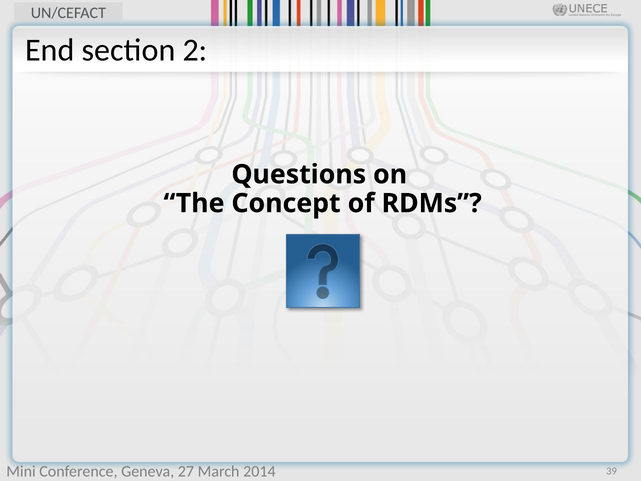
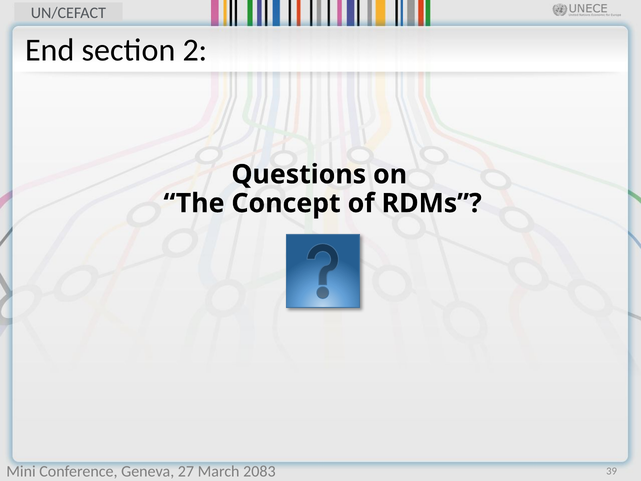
2014: 2014 -> 2083 (259, 471)
